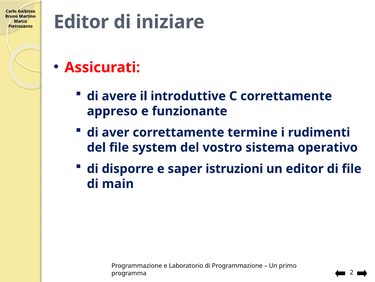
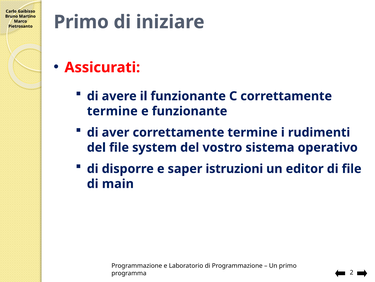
Editor: Editor -> Primo (81, 22)
il introduttive: introduttive -> funzionante (188, 96)
appreso: appreso -> termine (112, 111)
